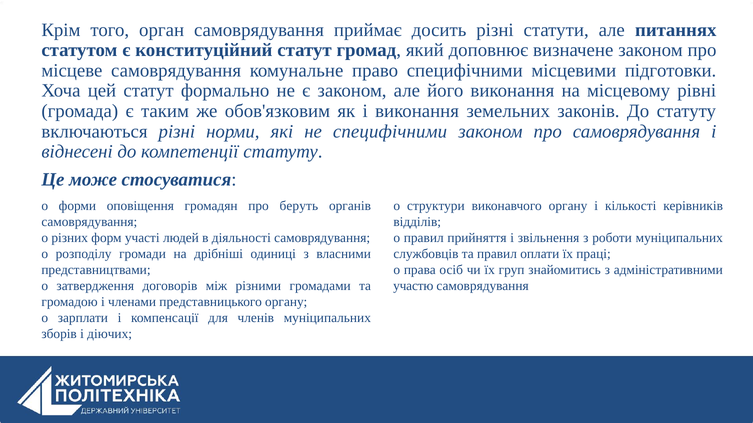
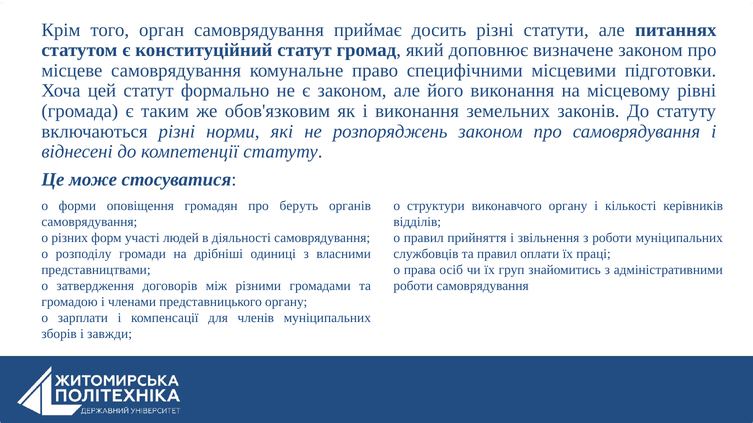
не специфічними: специфічними -> розпоряджень (390, 131)
участю: участю -> роботи (413, 286)
діючих: діючих -> завжди (110, 334)
